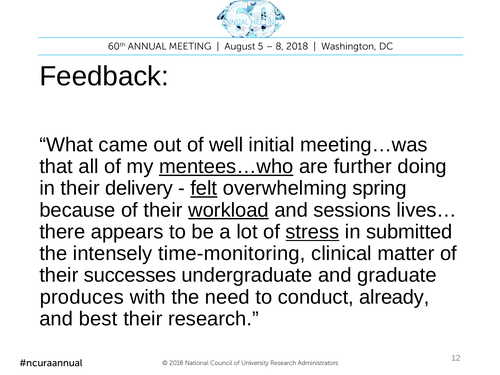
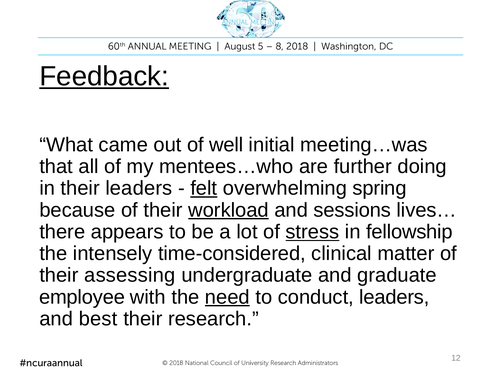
Feedback underline: none -> present (104, 76)
mentees…who underline: present -> none (226, 167)
their delivery: delivery -> leaders (139, 188)
submitted: submitted -> fellowship (409, 232)
time-monitoring: time-monitoring -> time-considered (232, 254)
successes: successes -> assessing (130, 275)
produces: produces -> employee (82, 297)
need underline: none -> present (227, 297)
conduct already: already -> leaders (394, 297)
